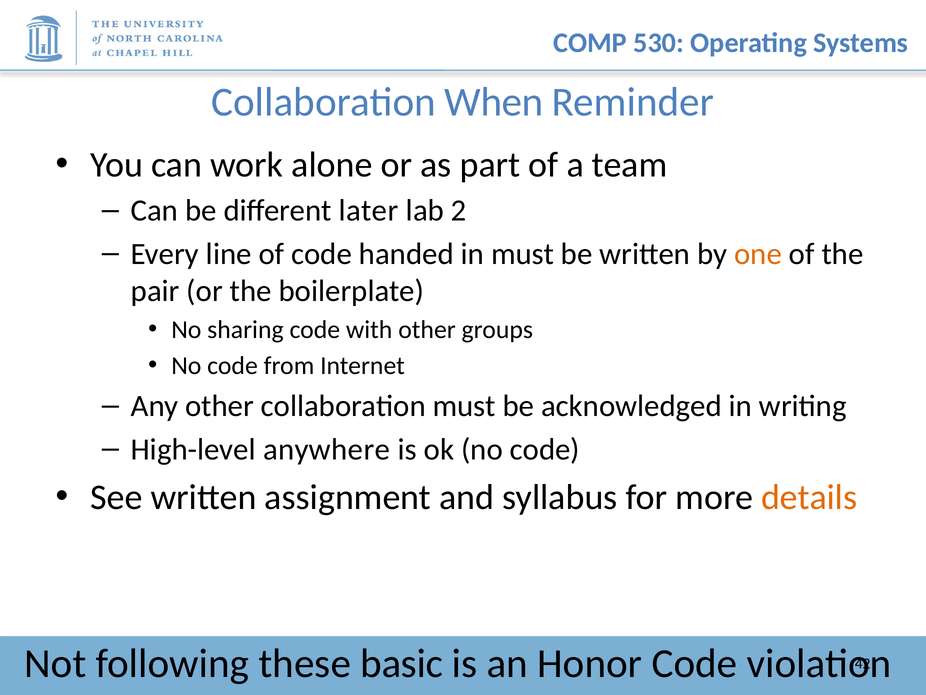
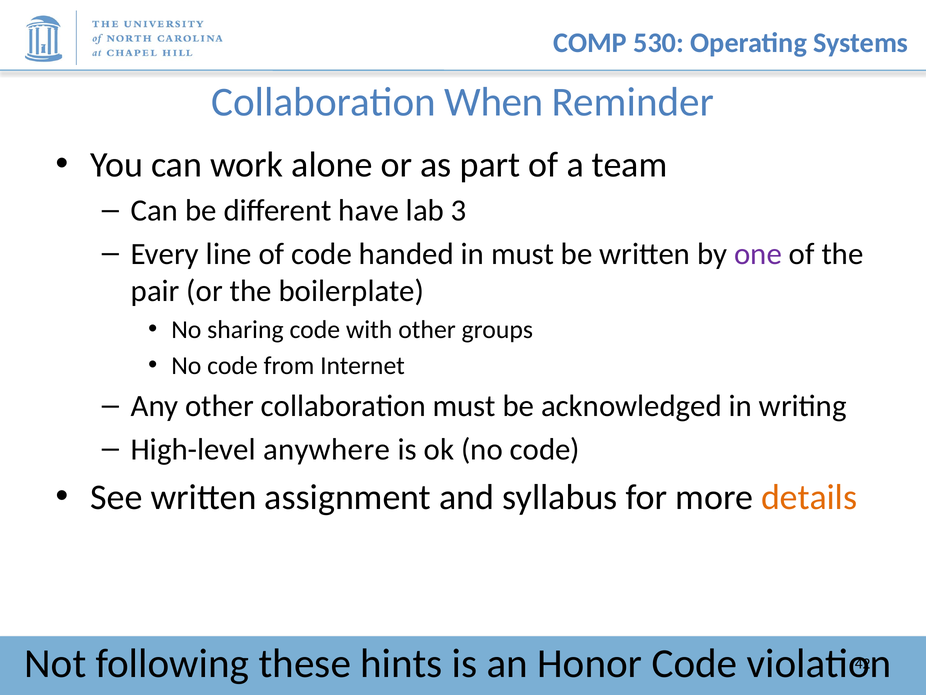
later: later -> have (369, 210)
2: 2 -> 3 (459, 210)
one colour: orange -> purple (758, 254)
basic: basic -> hints (401, 663)
